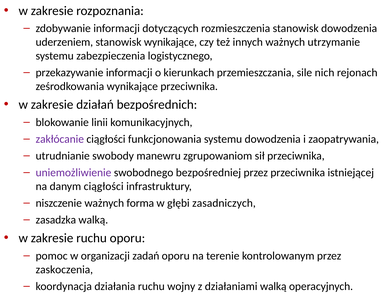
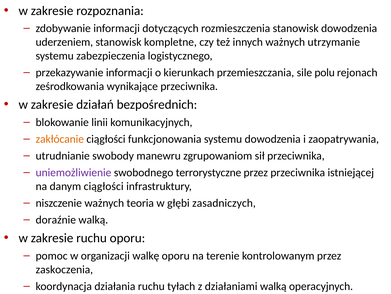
stanowisk wynikające: wynikające -> kompletne (170, 42)
nich: nich -> polu (325, 72)
zakłócanie colour: purple -> orange (60, 139)
bezpośredniej: bezpośredniej -> terrorystyczne (209, 172)
forma: forma -> teoria (140, 203)
zasadzka: zasadzka -> doraźnie (56, 219)
zadań: zadań -> walkę (146, 255)
wojny: wojny -> tyłach (181, 286)
